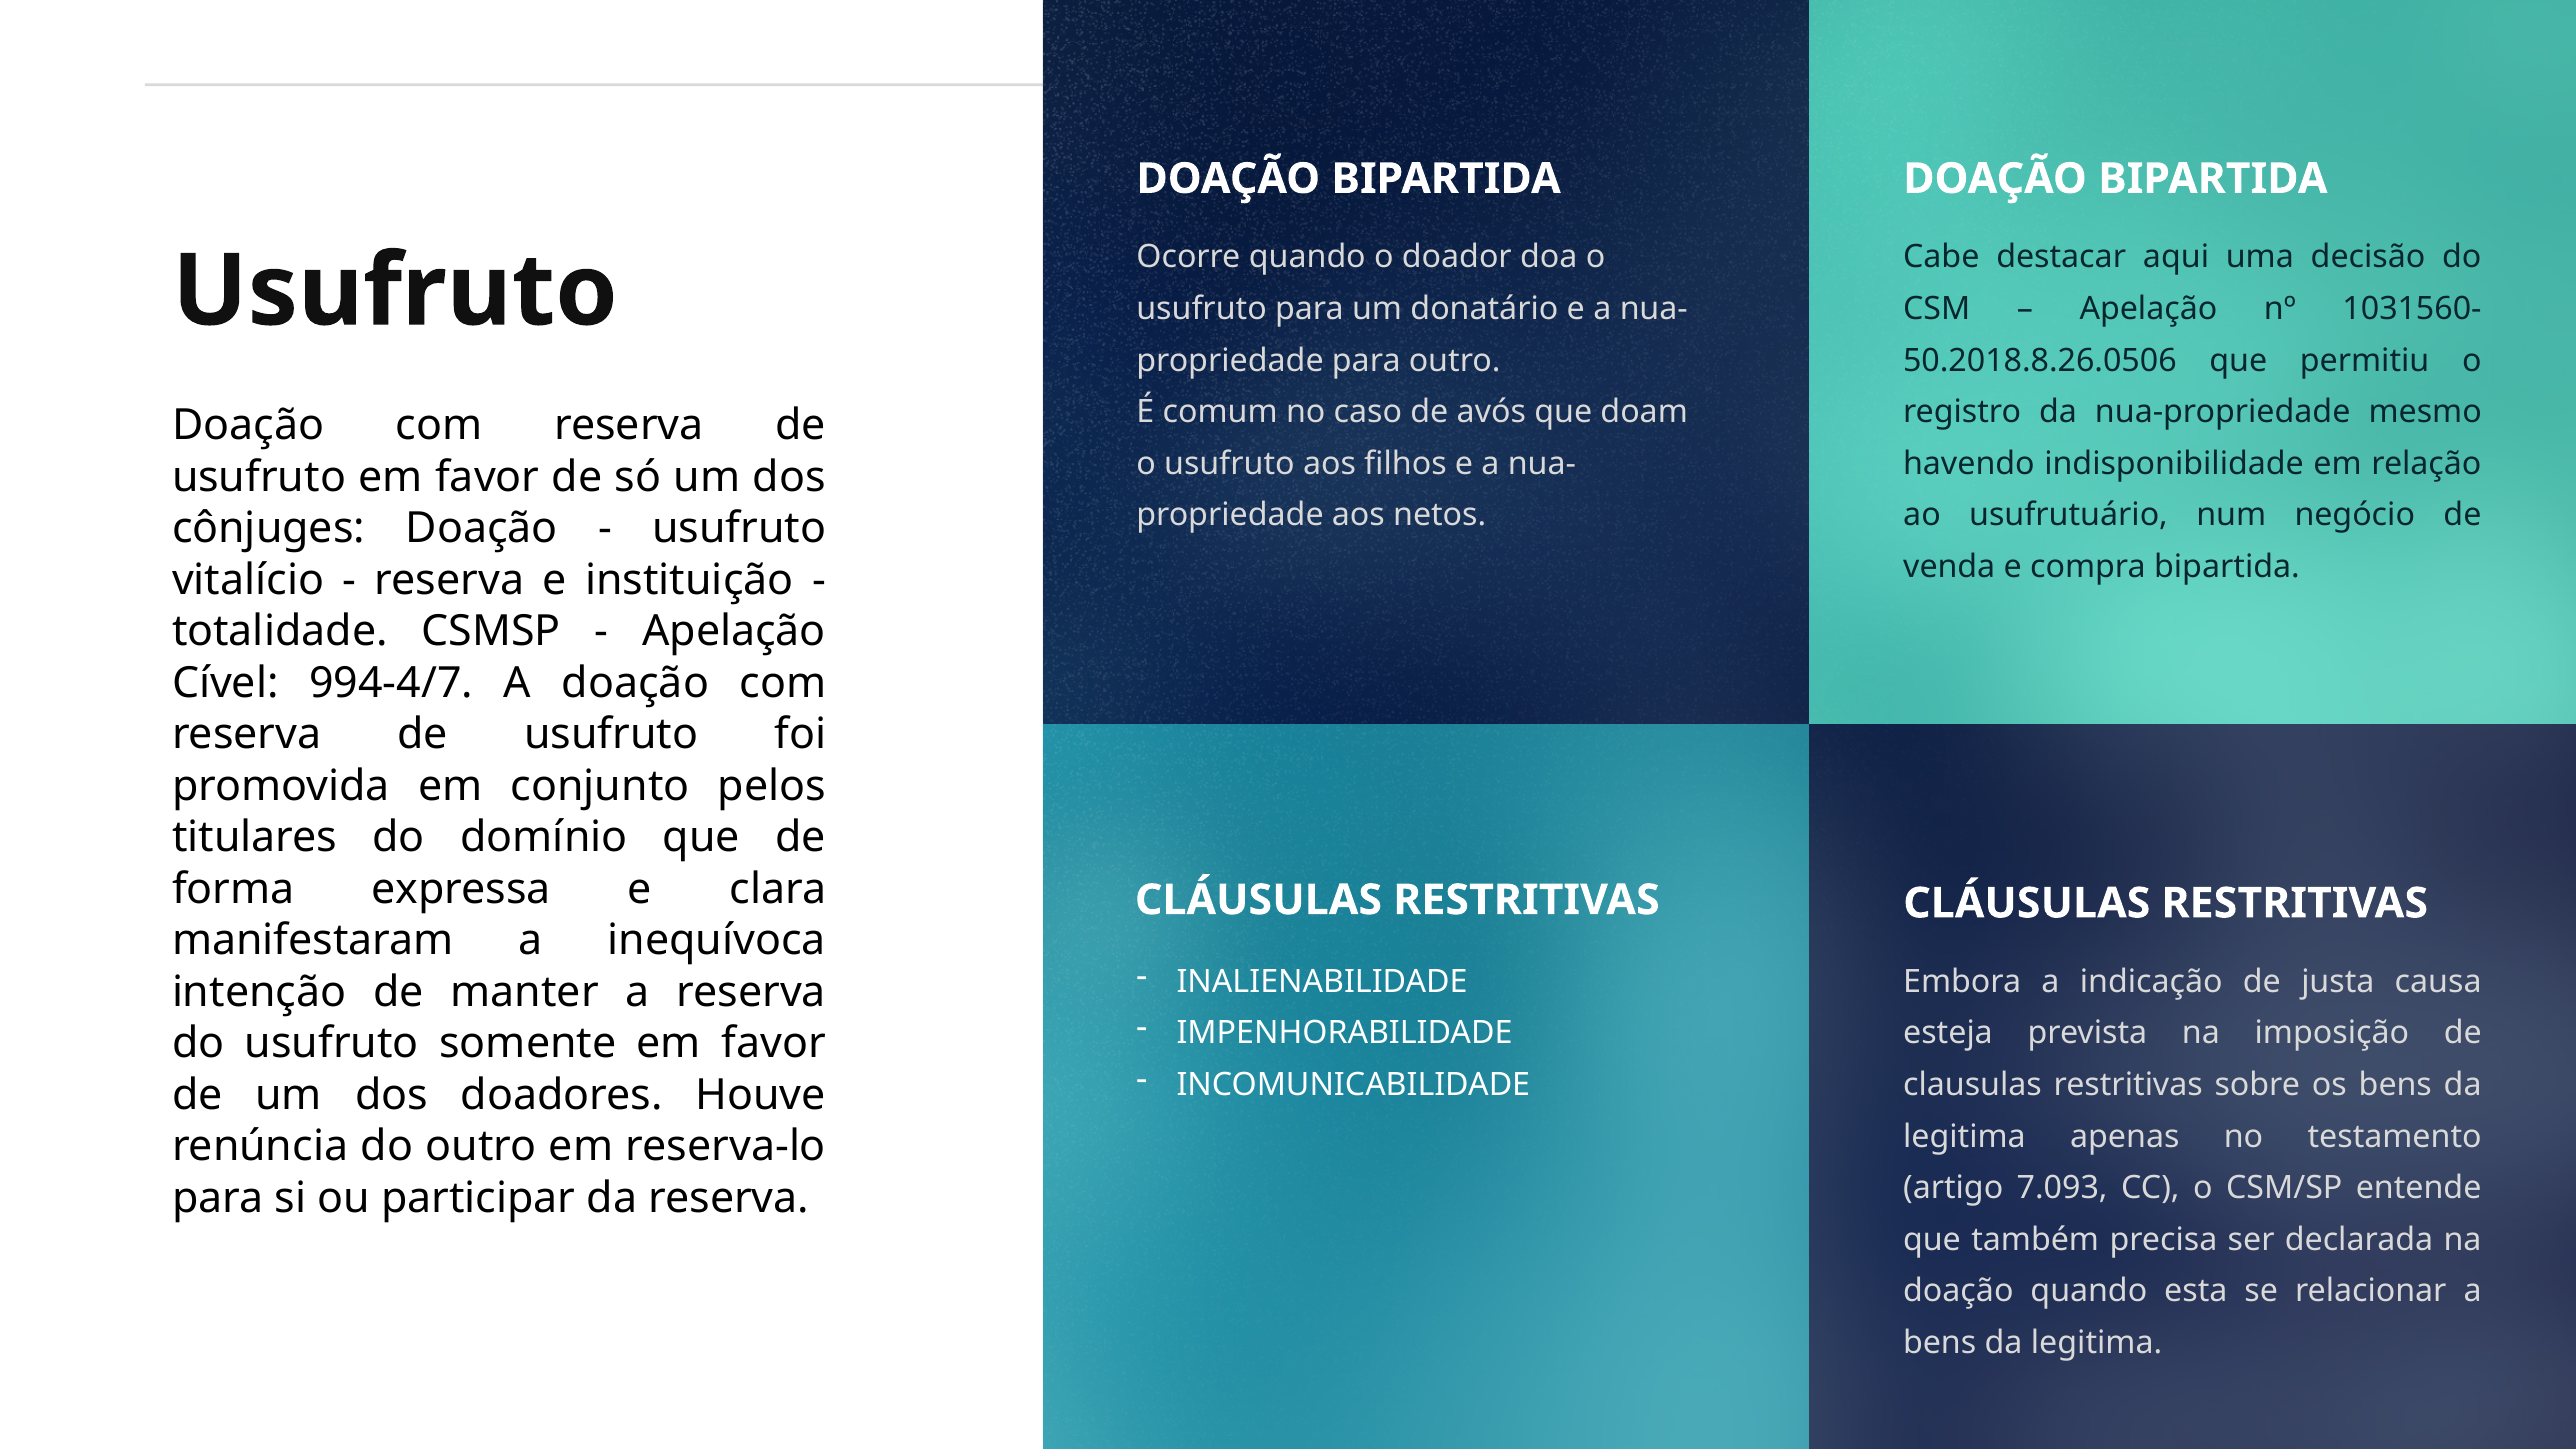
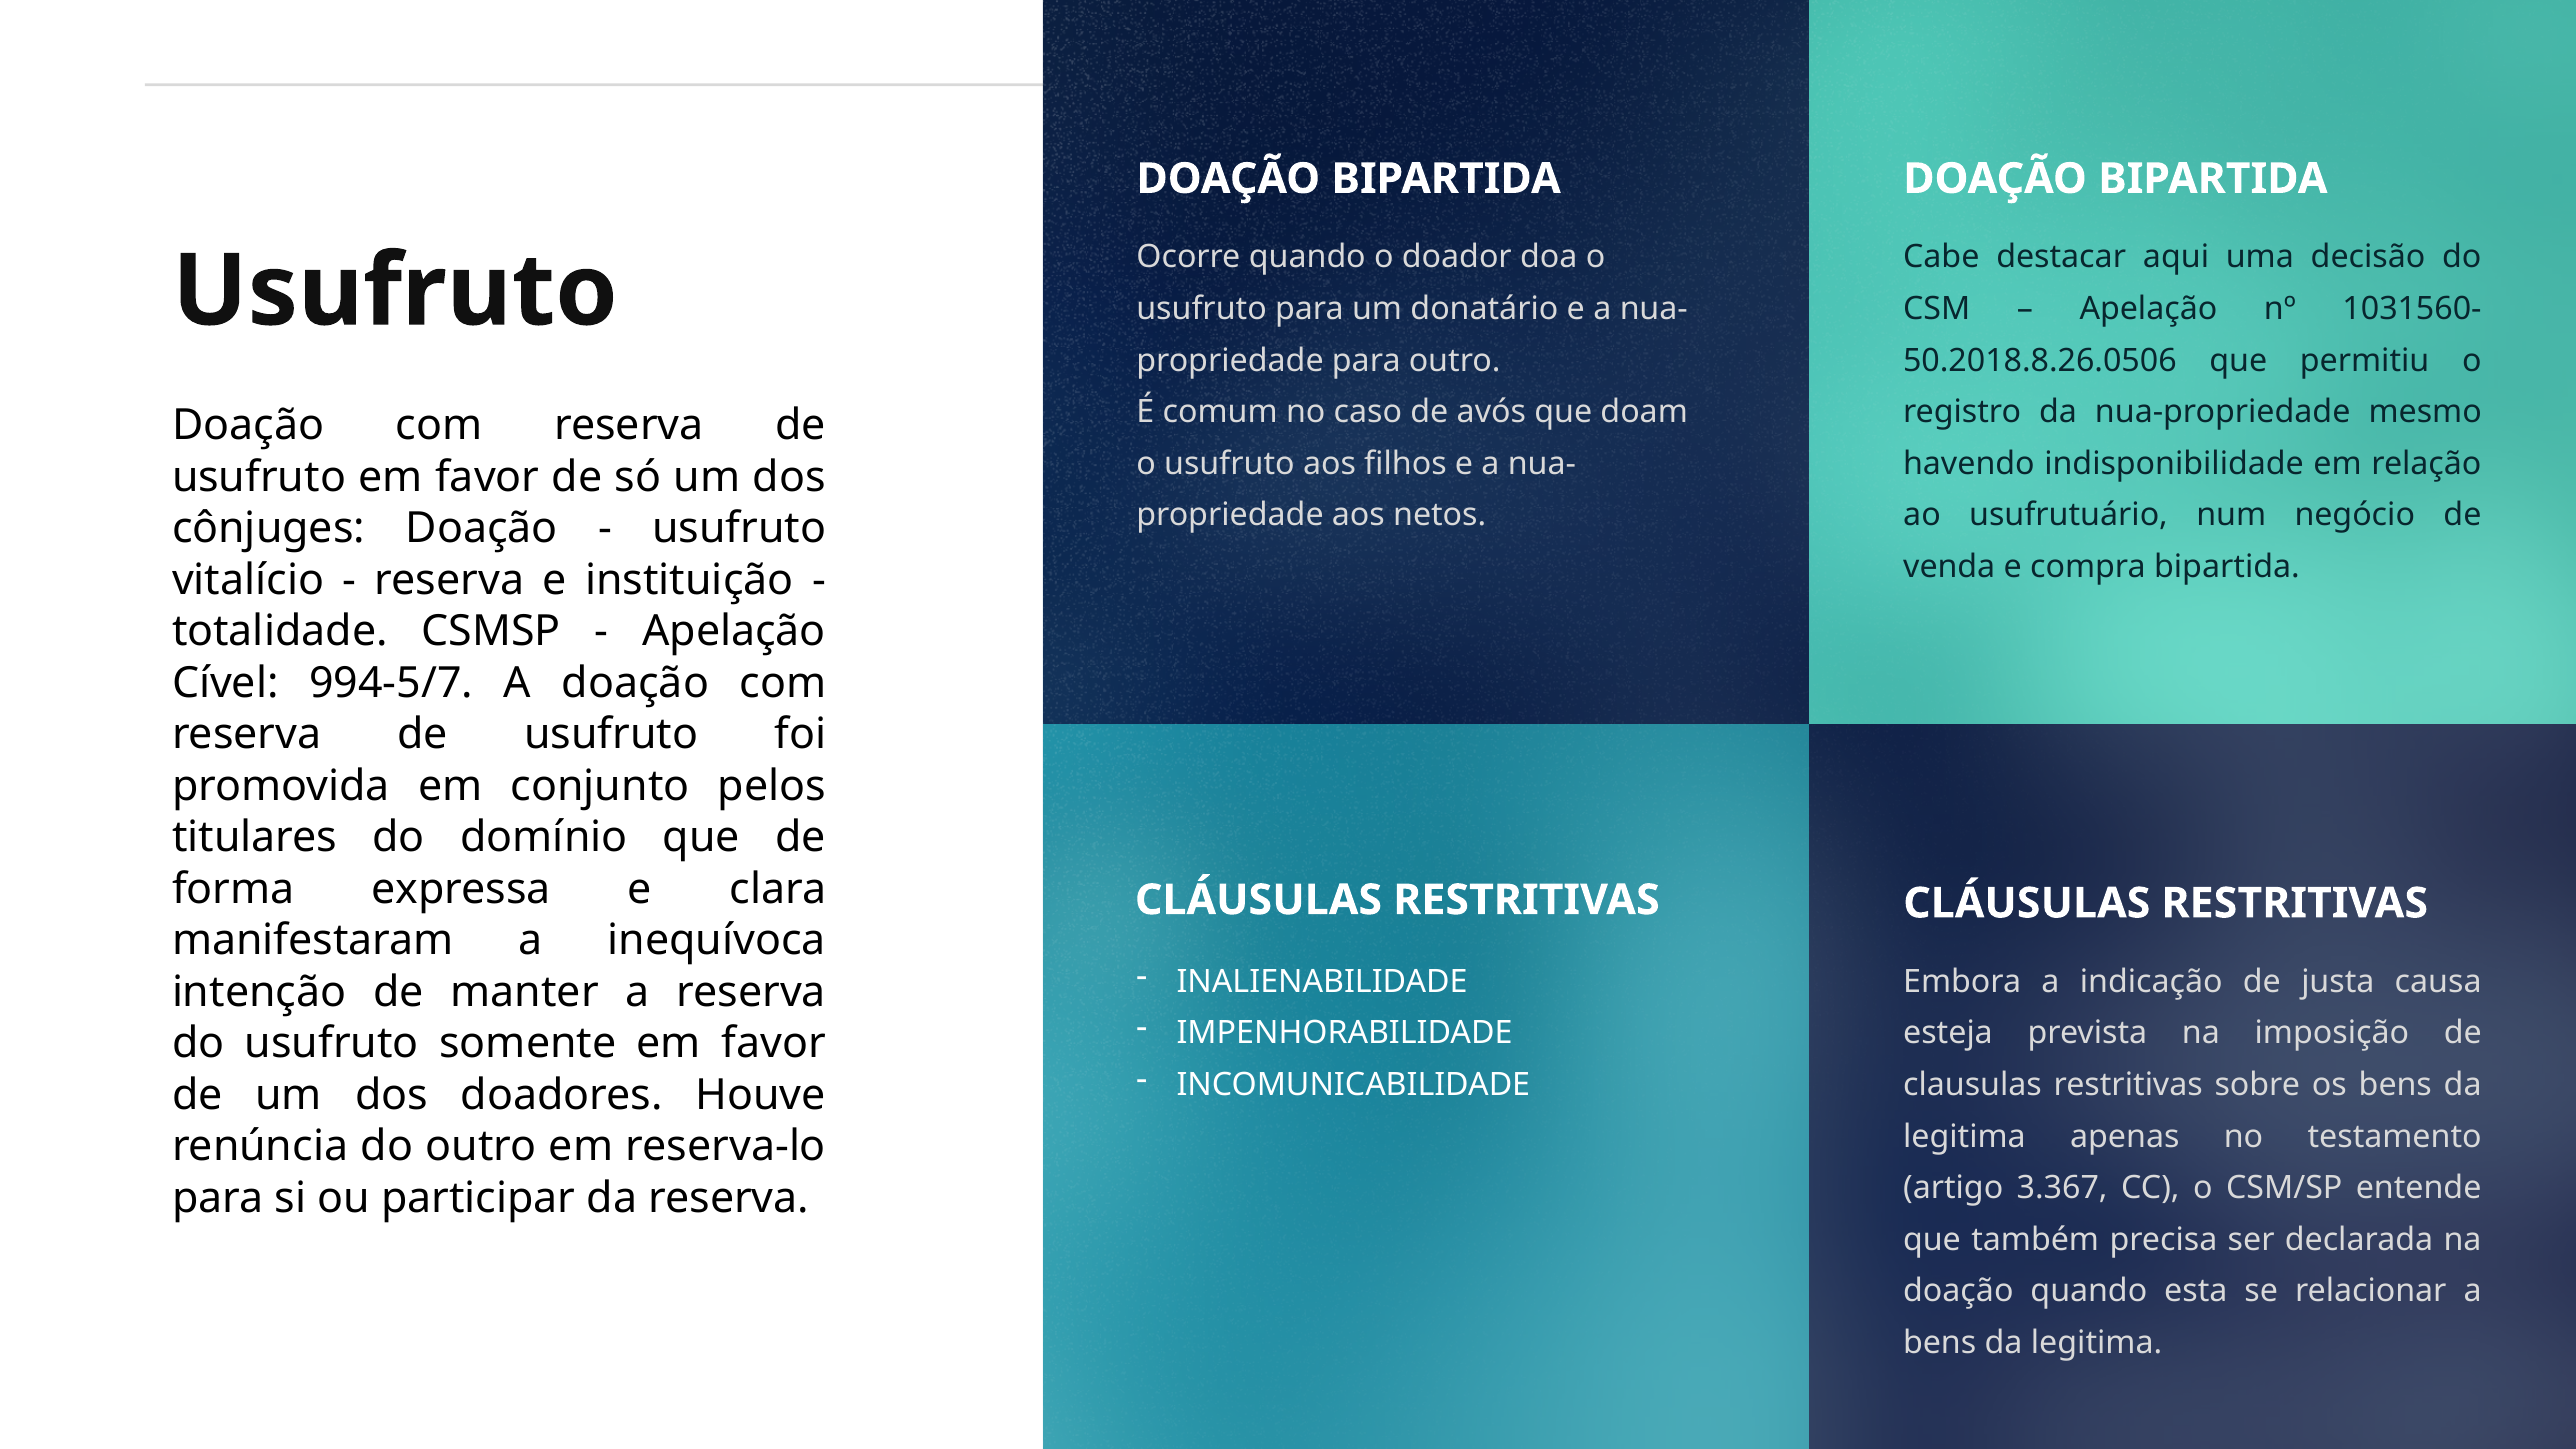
994-4/7: 994-4/7 -> 994-5/7 (391, 683)
7.093: 7.093 -> 3.367 (2062, 1188)
